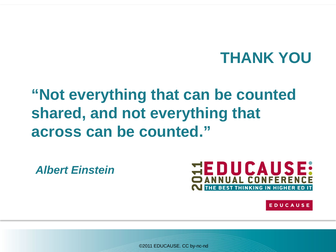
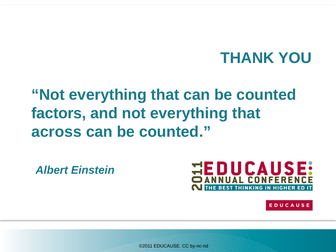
shared: shared -> factors (59, 113)
